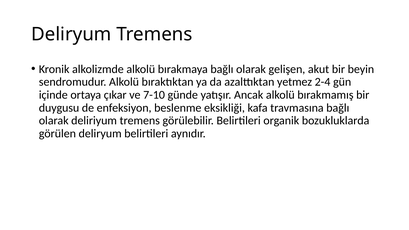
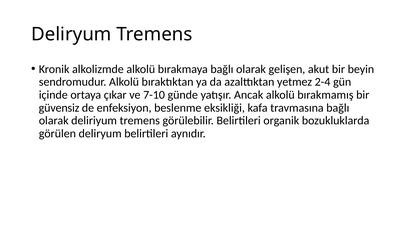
duygusu: duygusu -> güvensiz (59, 108)
